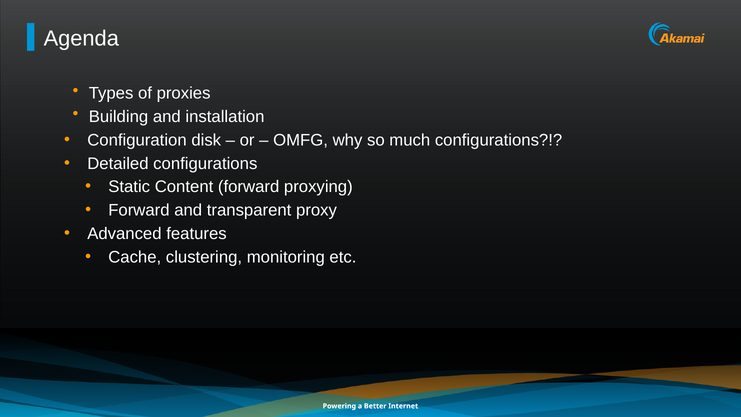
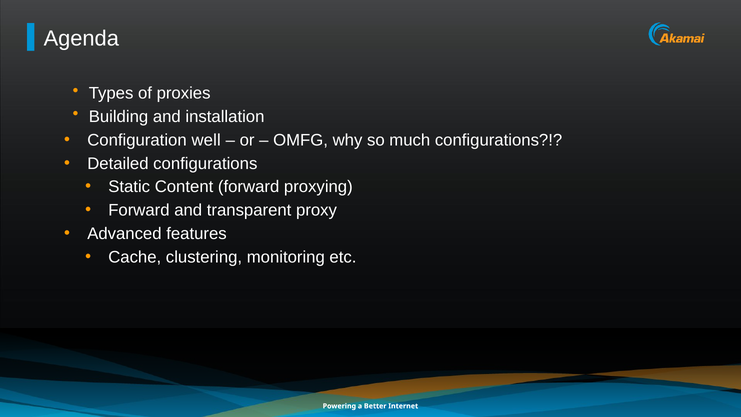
disk: disk -> well (206, 140)
